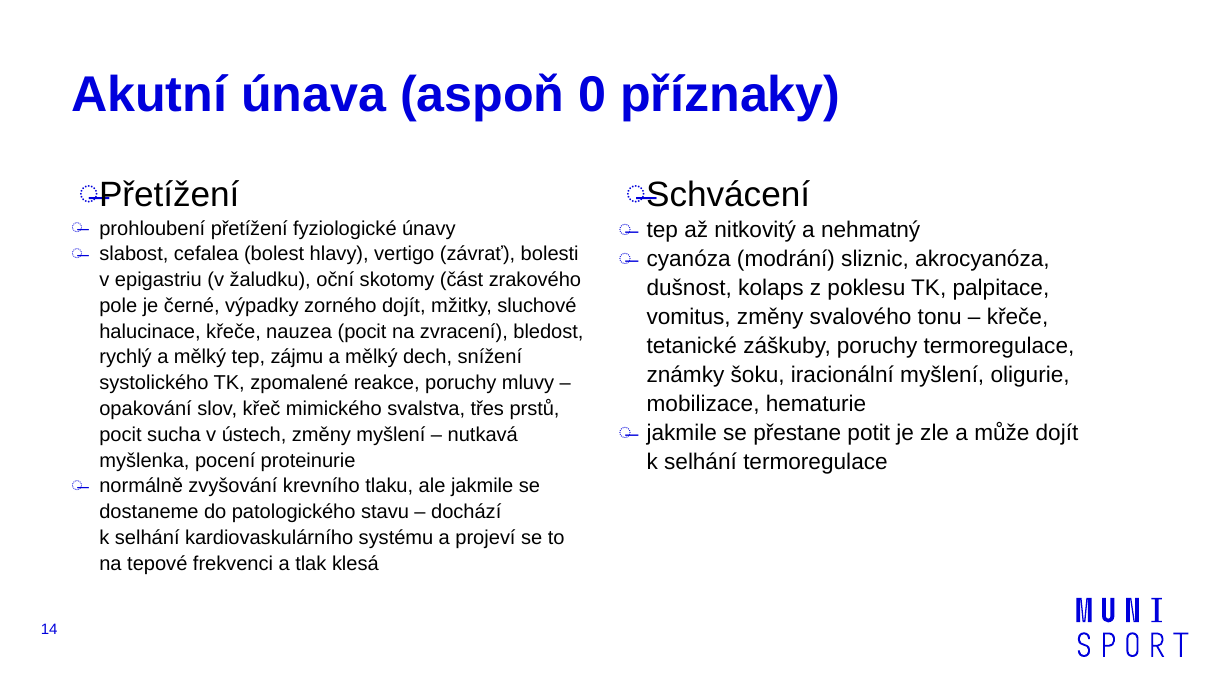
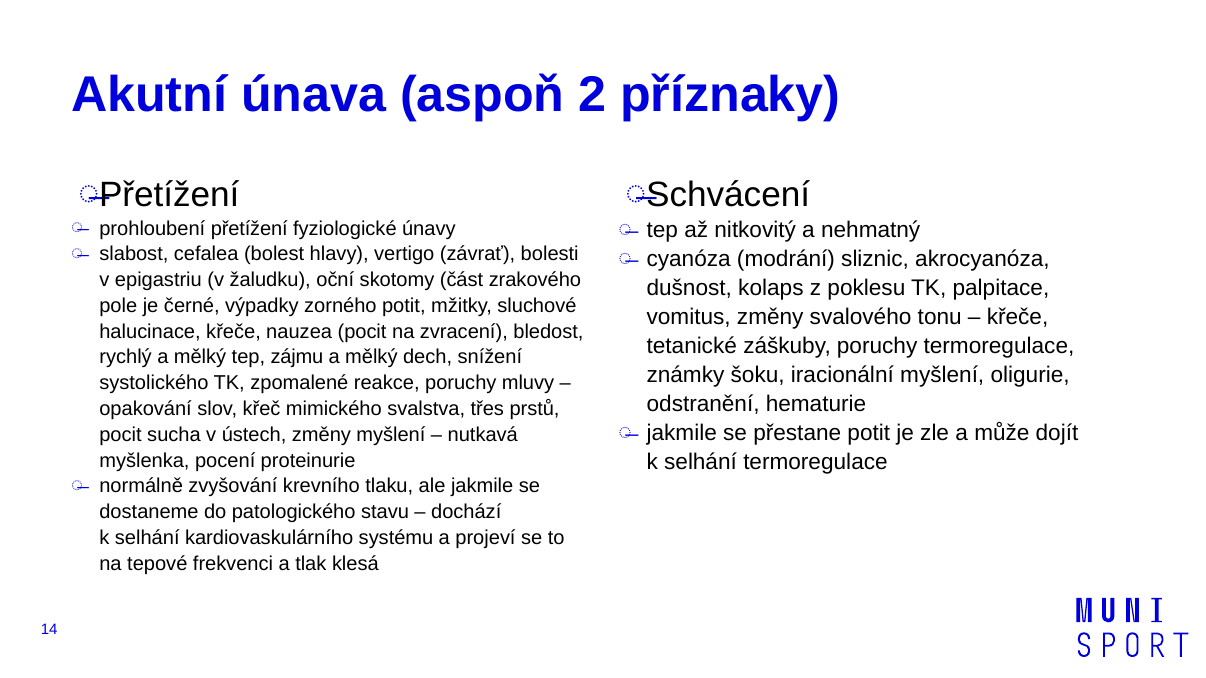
0: 0 -> 2 (592, 95)
zorného dojít: dojít -> potit (404, 306)
mobilizace: mobilizace -> odstranění (703, 405)
